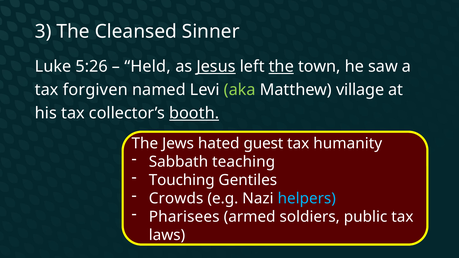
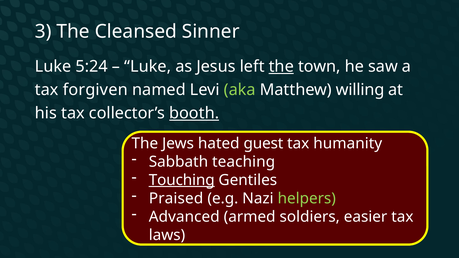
5:26: 5:26 -> 5:24 (92, 67)
Held: Held -> Luke (148, 67)
Jesus underline: present -> none (216, 67)
village: village -> willing (360, 90)
Touching underline: none -> present (182, 180)
Crowds: Crowds -> Praised (176, 199)
helpers colour: light blue -> light green (307, 199)
Pharisees: Pharisees -> Advanced (184, 217)
public: public -> easier (366, 217)
